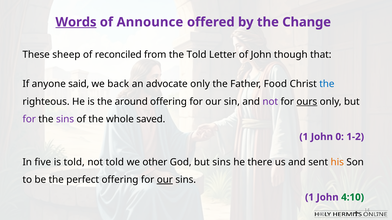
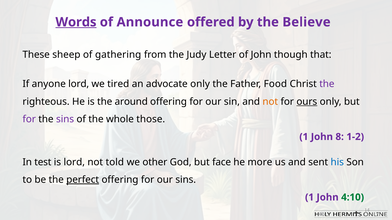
Change: Change -> Believe (307, 22)
reconciled: reconciled -> gathering (118, 55)
the Told: Told -> Judy (196, 55)
anyone said: said -> lord (79, 84)
back: back -> tired (118, 84)
the colour: blue -> purple (327, 84)
not colour: purple -> orange (270, 102)
saved: saved -> those (151, 119)
0: 0 -> 8 (340, 137)
five: five -> test (43, 162)
is told: told -> lord (74, 162)
but sins: sins -> face (222, 162)
there: there -> more (260, 162)
his colour: orange -> blue (337, 162)
perfect underline: none -> present (83, 180)
our underline: present -> none (165, 180)
